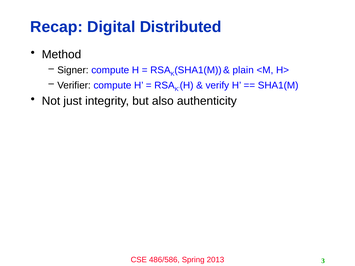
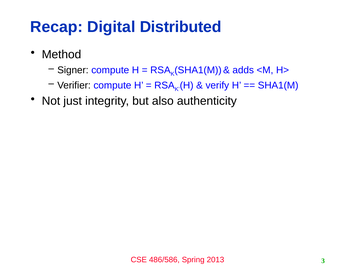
plain: plain -> adds (243, 70)
